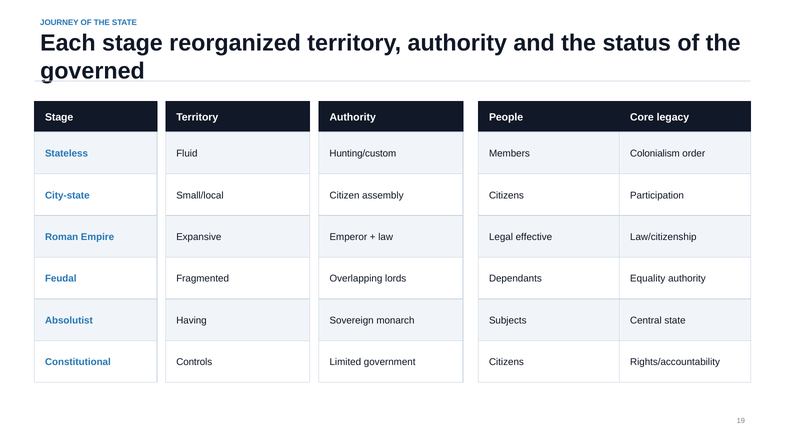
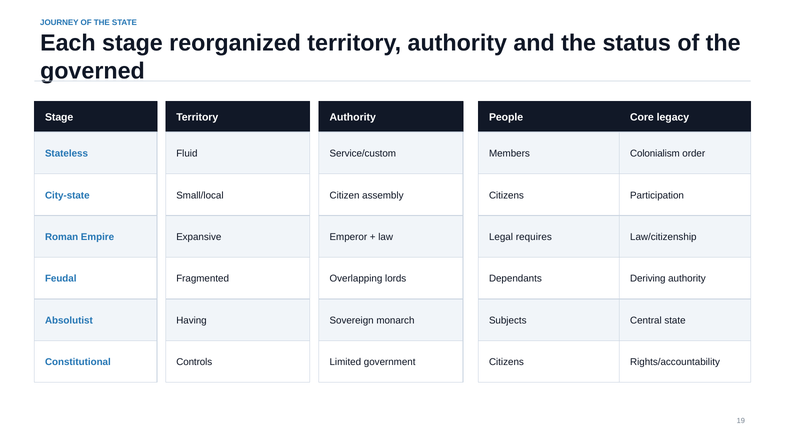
Hunting/custom: Hunting/custom -> Service/custom (363, 153)
effective: effective -> requires (534, 237)
Equality: Equality -> Deriving (648, 278)
